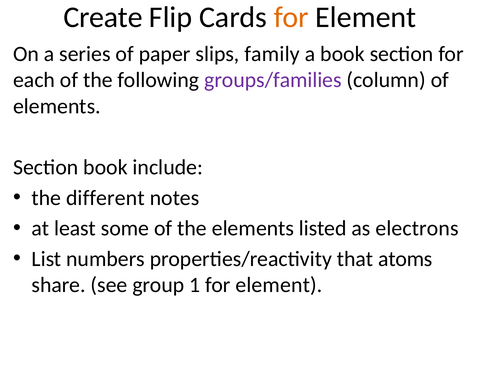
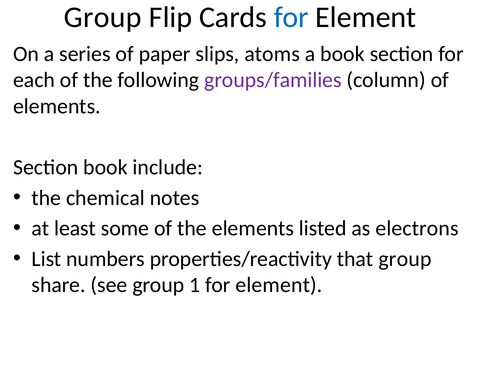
Create: Create -> Group (103, 17)
for colour: orange -> blue (291, 17)
family: family -> atoms (272, 54)
different: different -> chemical (105, 198)
that atoms: atoms -> group (405, 259)
